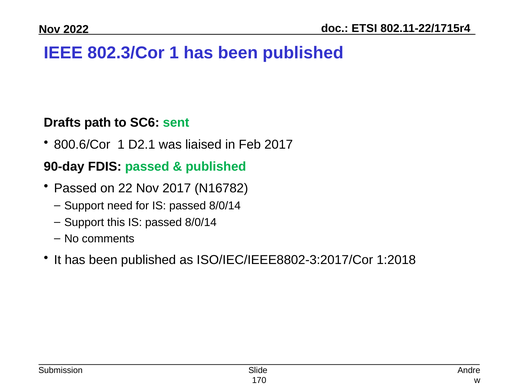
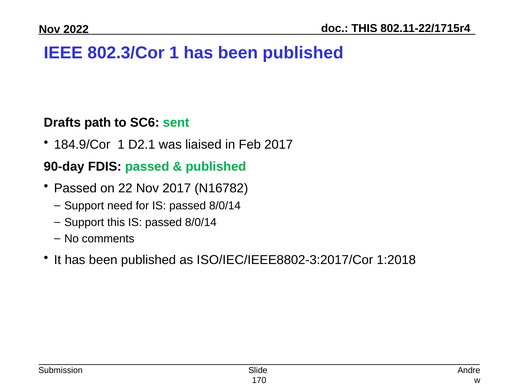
ETSI: ETSI -> THIS (364, 28)
800.6/Cor: 800.6/Cor -> 184.9/Cor (82, 144)
